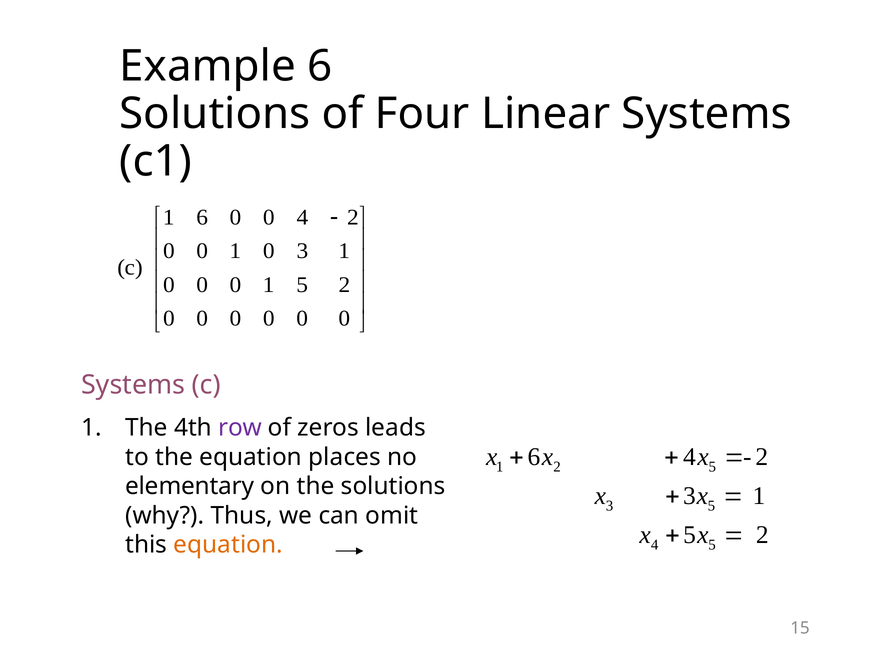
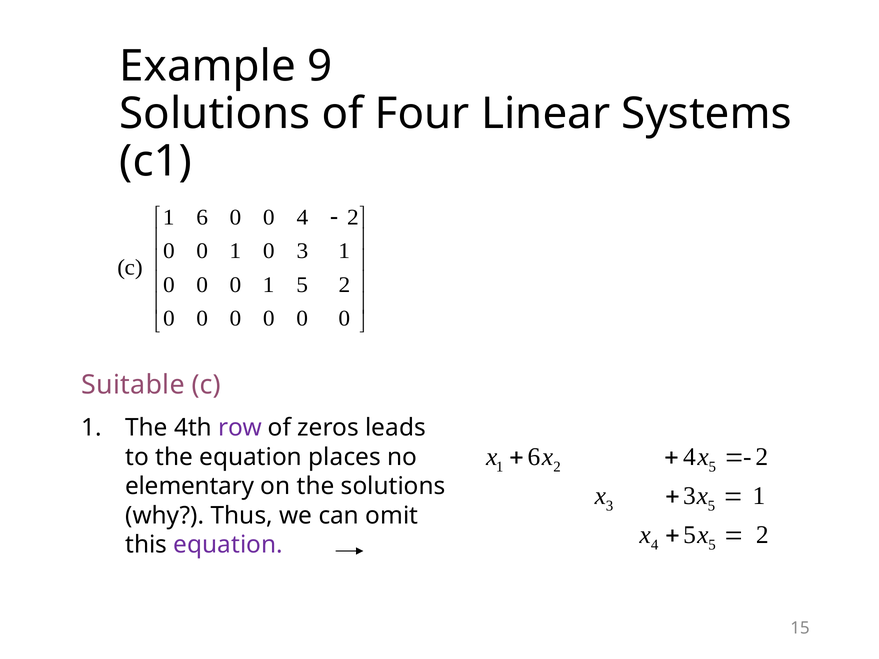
Example 6: 6 -> 9 (320, 67)
Systems: Systems -> Suitable (133, 385)
equation colour: orange -> purple (228, 545)
